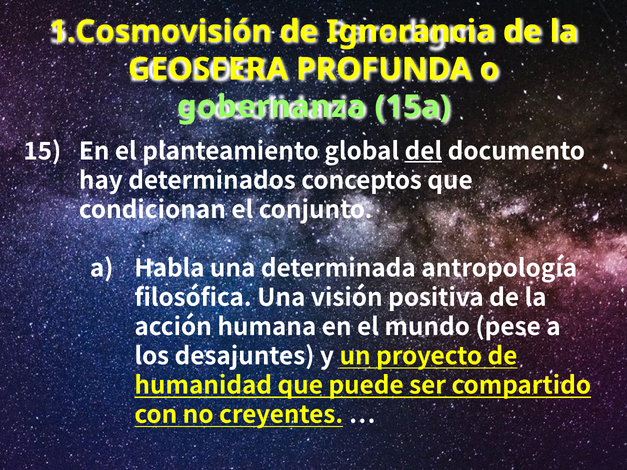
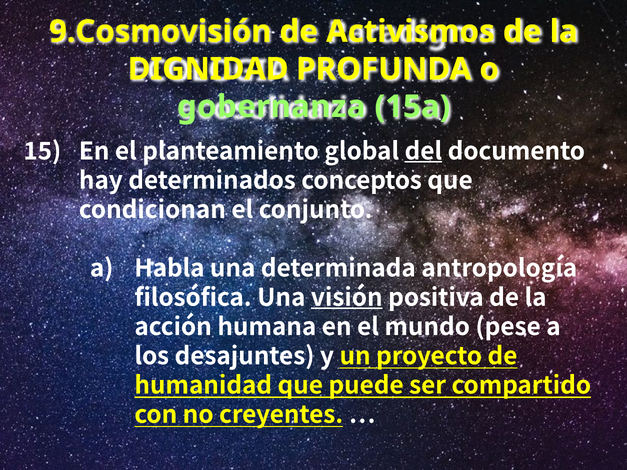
1.Cosmovisión: 1.Cosmovisión -> 9.Cosmovisión (160, 31)
Ignorancia: Ignorancia -> Activismos (410, 31)
GEOSFERA: GEOSFERA -> DIGNIDAD (208, 69)
visión underline: none -> present (347, 298)
